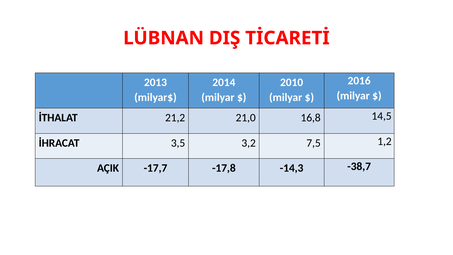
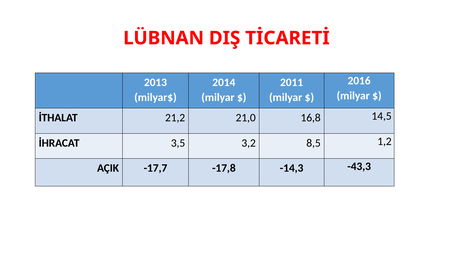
2010: 2010 -> 2011 (292, 83)
7,5: 7,5 -> 8,5 (314, 143)
-38,7: -38,7 -> -43,3 (359, 166)
